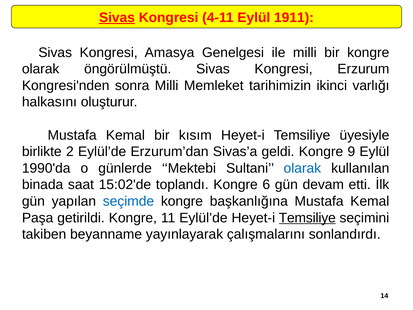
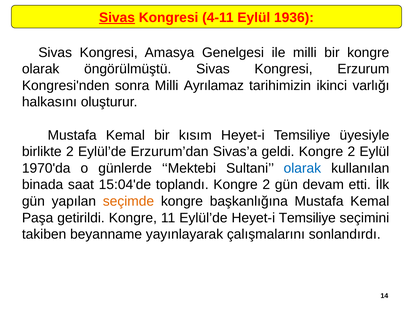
1911: 1911 -> 1936 (294, 18)
Memleket: Memleket -> Ayrılamaz (214, 85)
geldi Kongre 9: 9 -> 2 (351, 152)
1990'da: 1990'da -> 1970'da (46, 168)
15:02'de: 15:02'de -> 15:04'de (125, 185)
toplandı Kongre 6: 6 -> 2 (266, 185)
seçimde colour: blue -> orange (128, 201)
Temsiliye underline: present -> none (307, 218)
